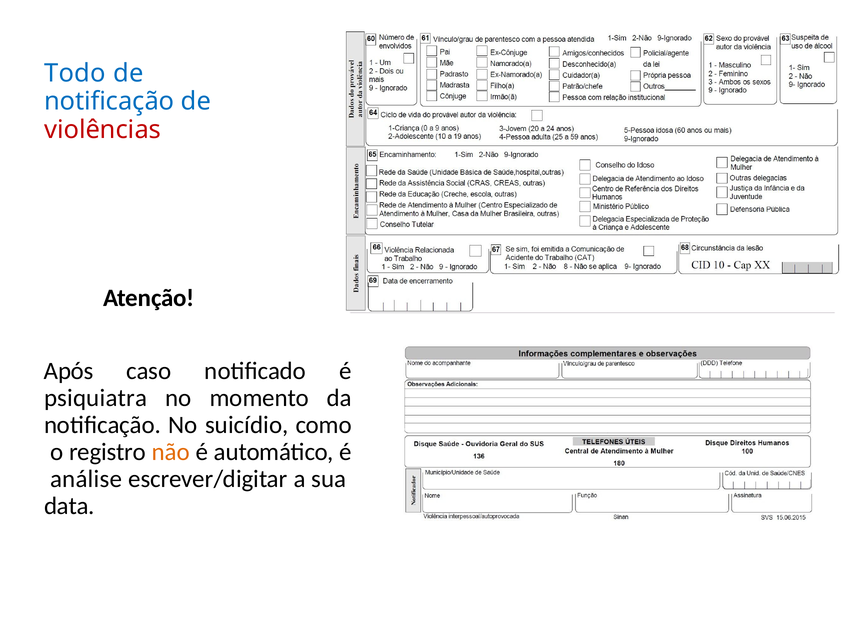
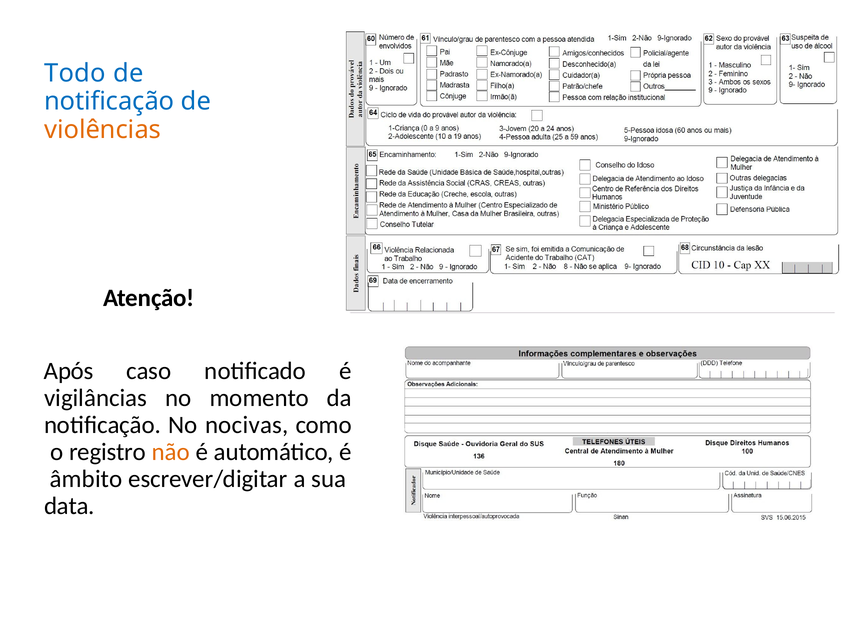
violências colour: red -> orange (103, 130)
psiquiatra: psiquiatra -> vigilâncias (96, 398)
suicídio: suicídio -> nocivas (247, 425)
análise: análise -> âmbito (86, 479)
